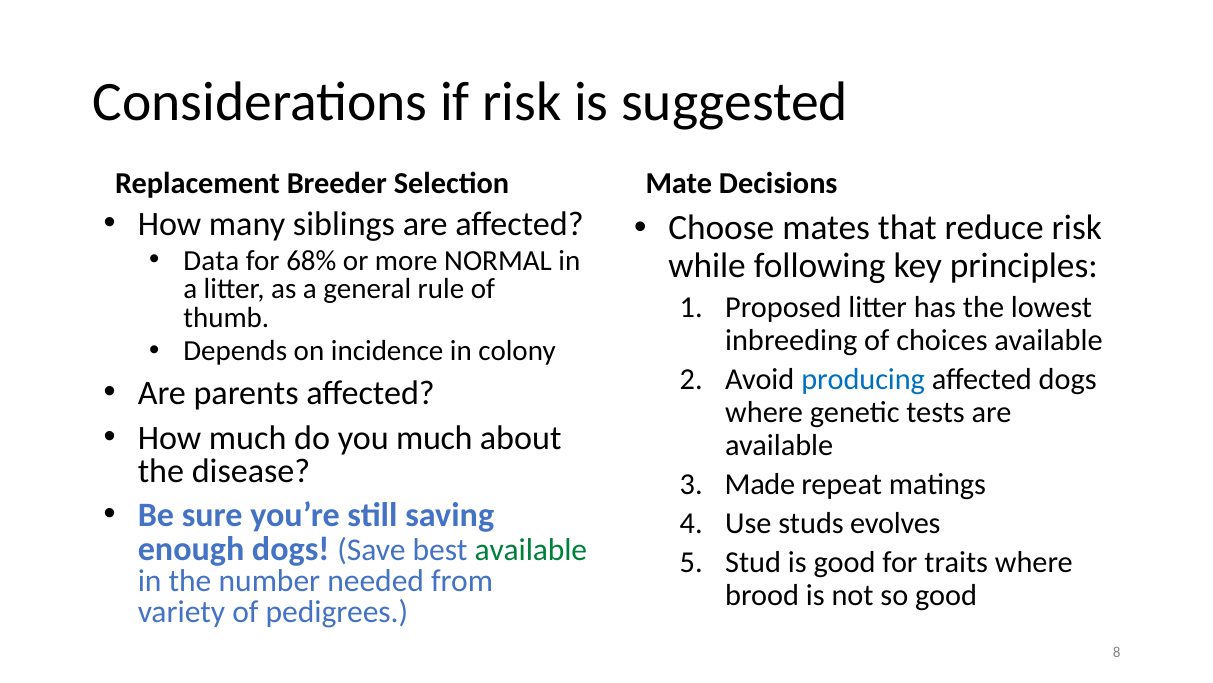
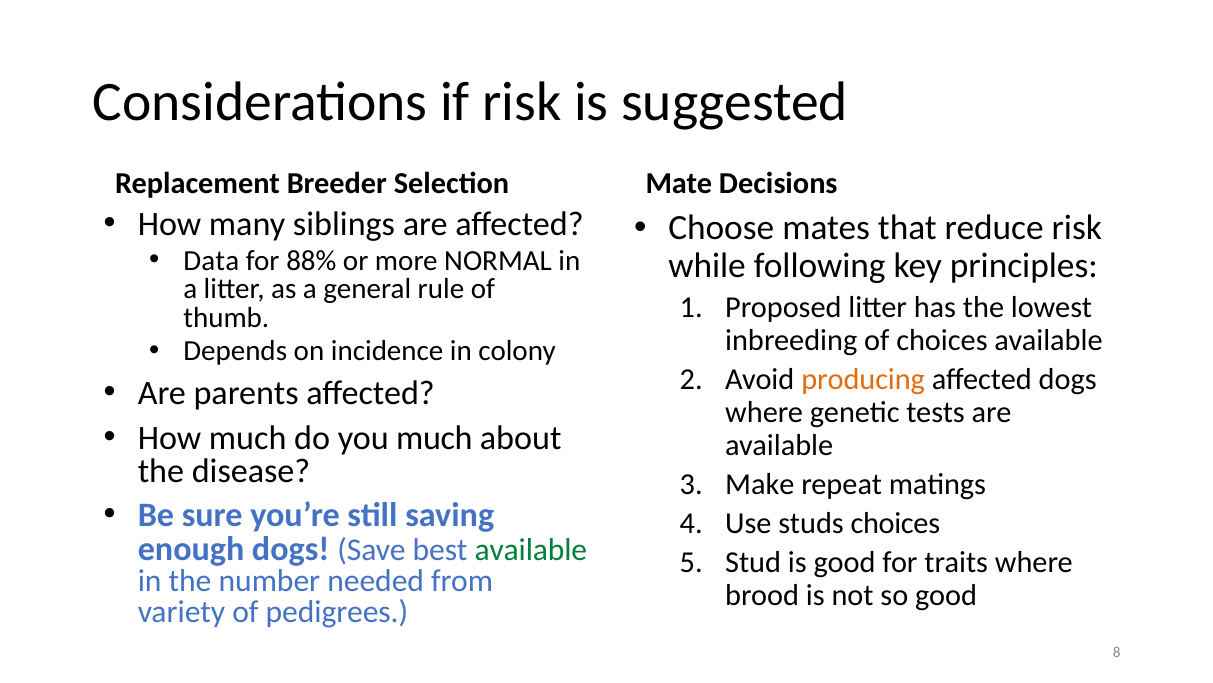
68%: 68% -> 88% (311, 261)
producing colour: blue -> orange (863, 379)
Made: Made -> Make (760, 484)
studs evolves: evolves -> choices (895, 523)
